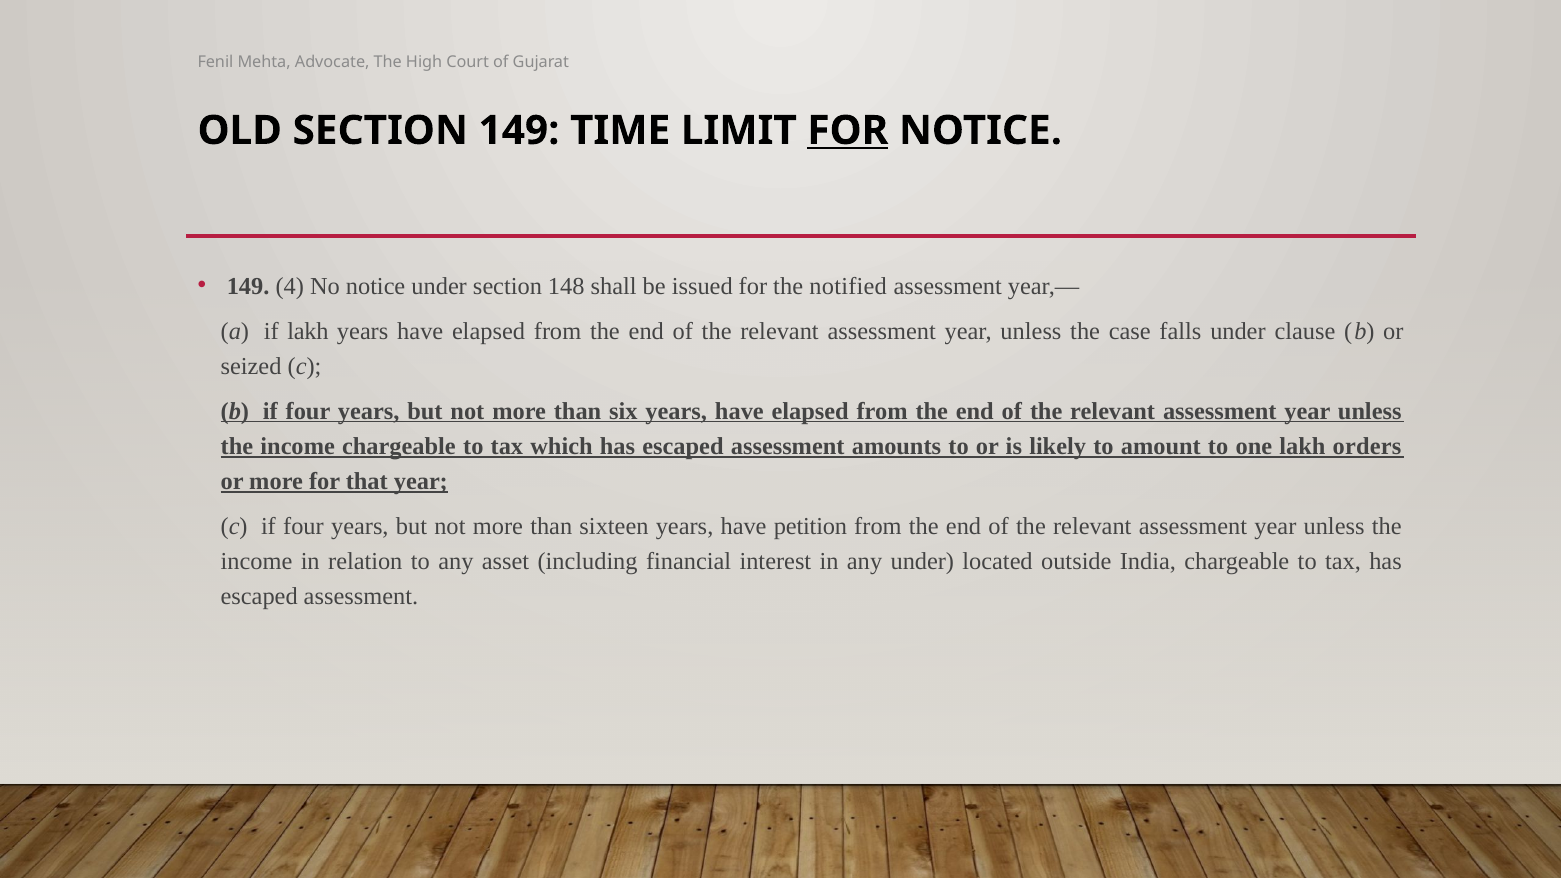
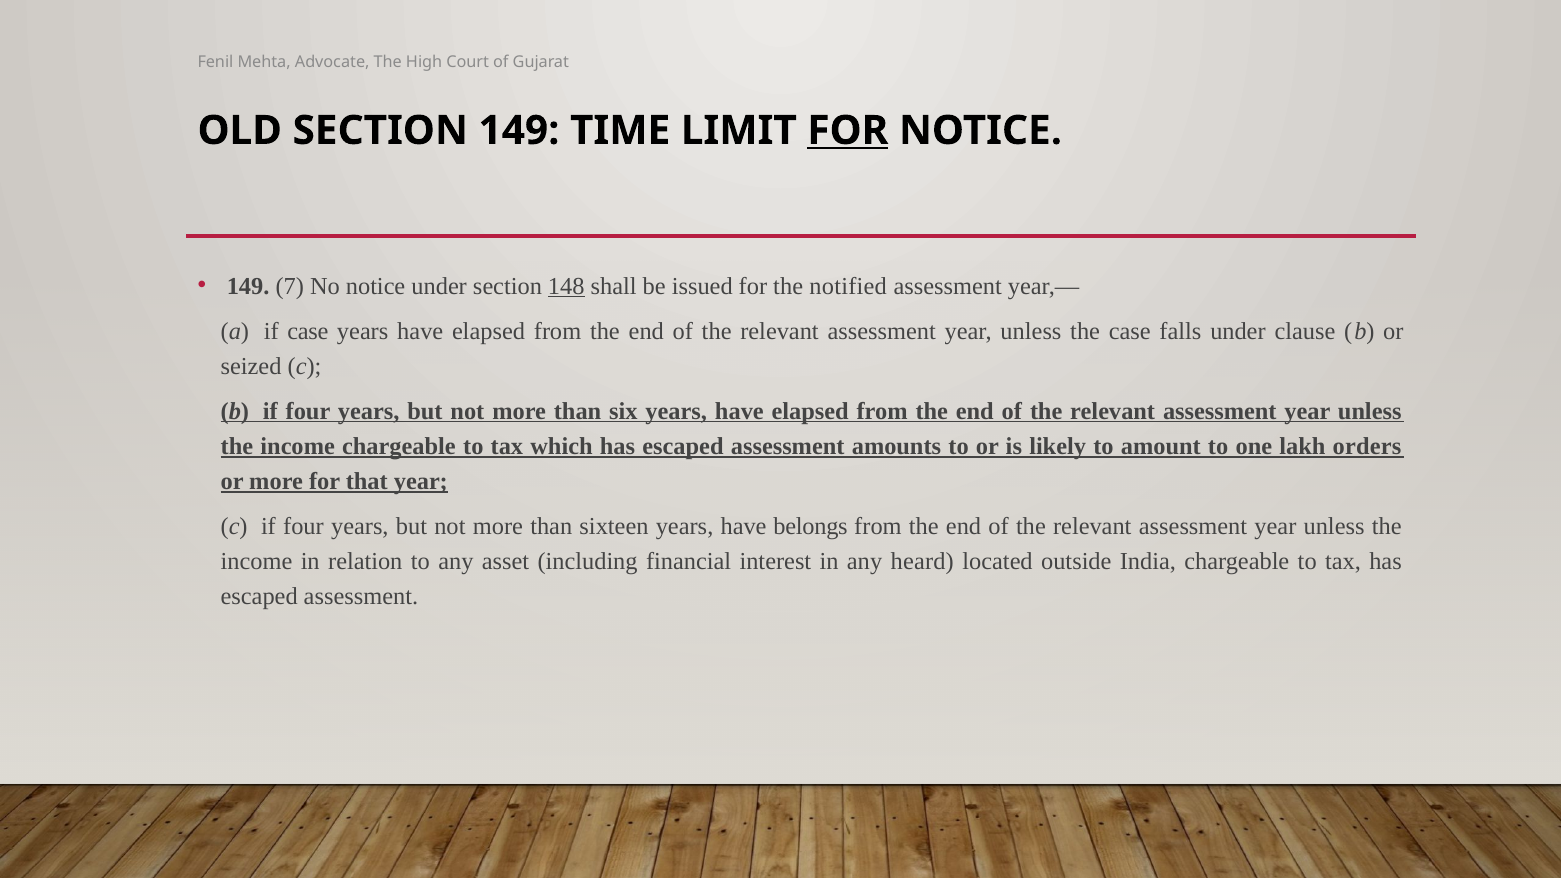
4: 4 -> 7 (290, 286)
148 underline: none -> present (566, 286)
if lakh: lakh -> case (308, 331)
petition: petition -> belongs (811, 526)
any under: under -> heard (922, 561)
